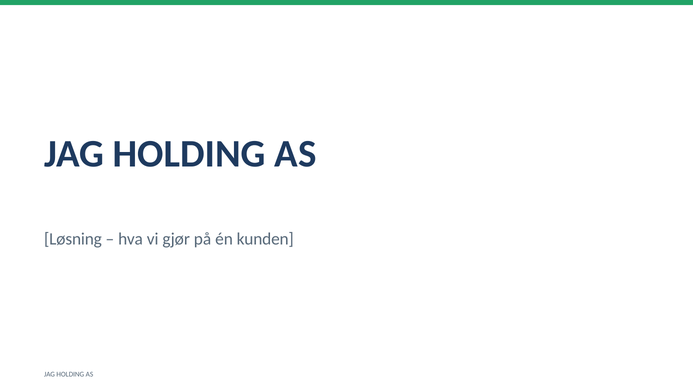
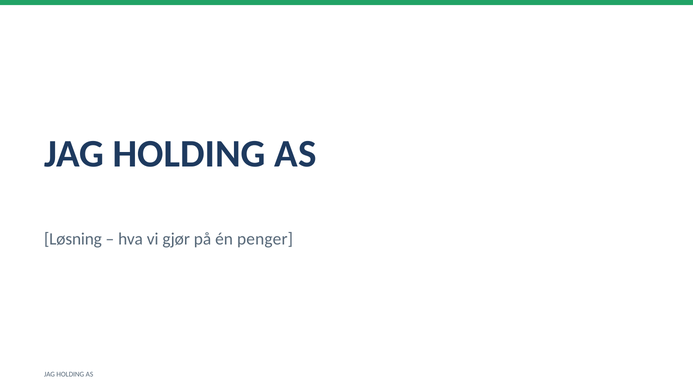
kunden: kunden -> penger (265, 239)
